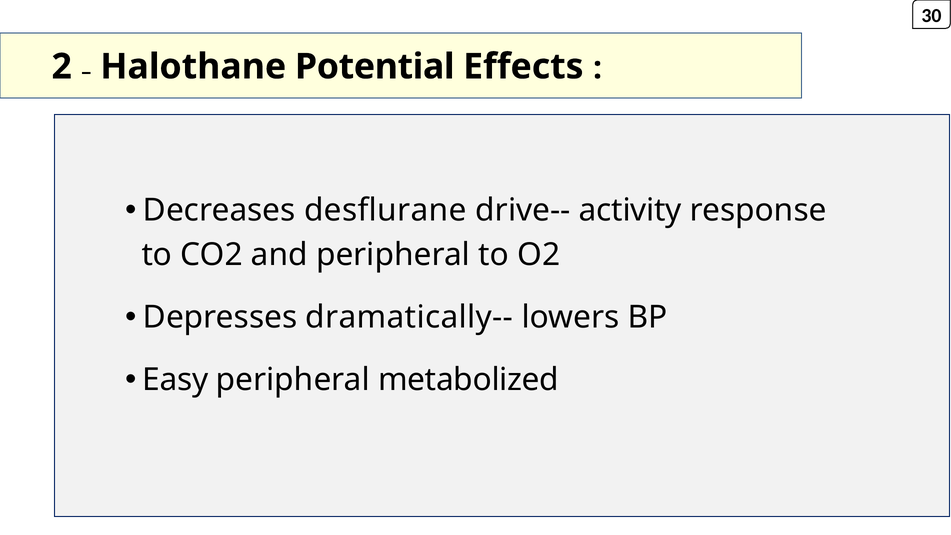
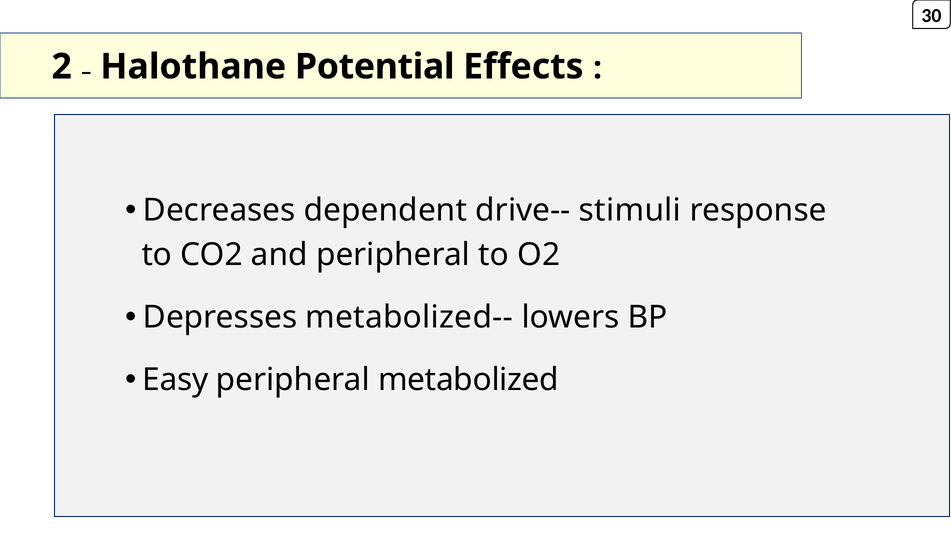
desflurane: desflurane -> dependent (385, 210)
activity: activity -> stimuli (630, 210)
dramatically--: dramatically-- -> metabolized-- (409, 317)
